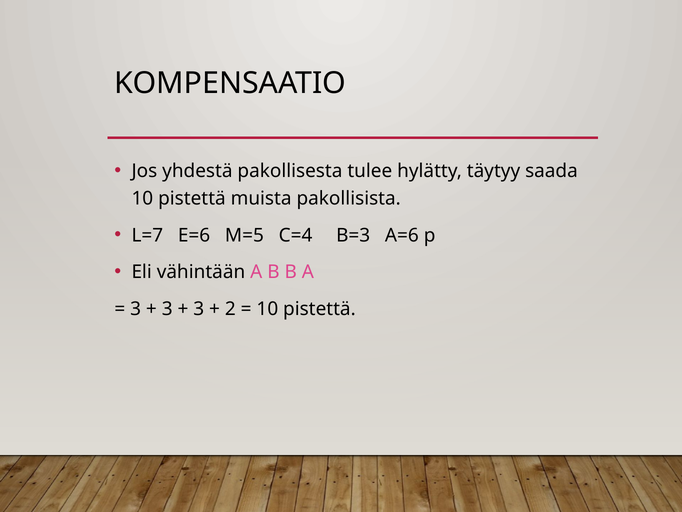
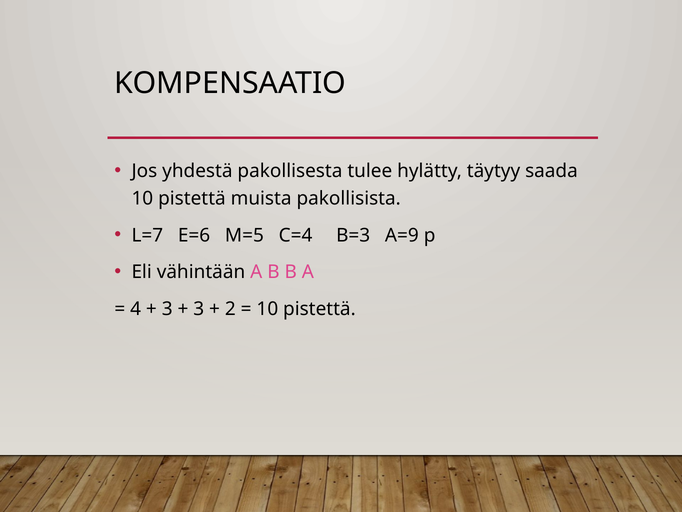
A=6: A=6 -> A=9 (402, 235)
3: 3 -> 4 (136, 309)
